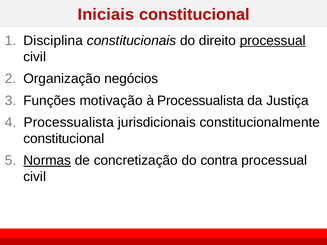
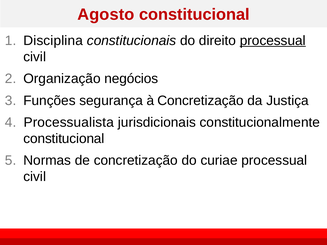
Iniciais: Iniciais -> Agosto (106, 14)
motivação: motivação -> segurança (111, 101)
à Processualista: Processualista -> Concretização (200, 101)
Normas underline: present -> none (47, 161)
contra: contra -> curiae (219, 161)
